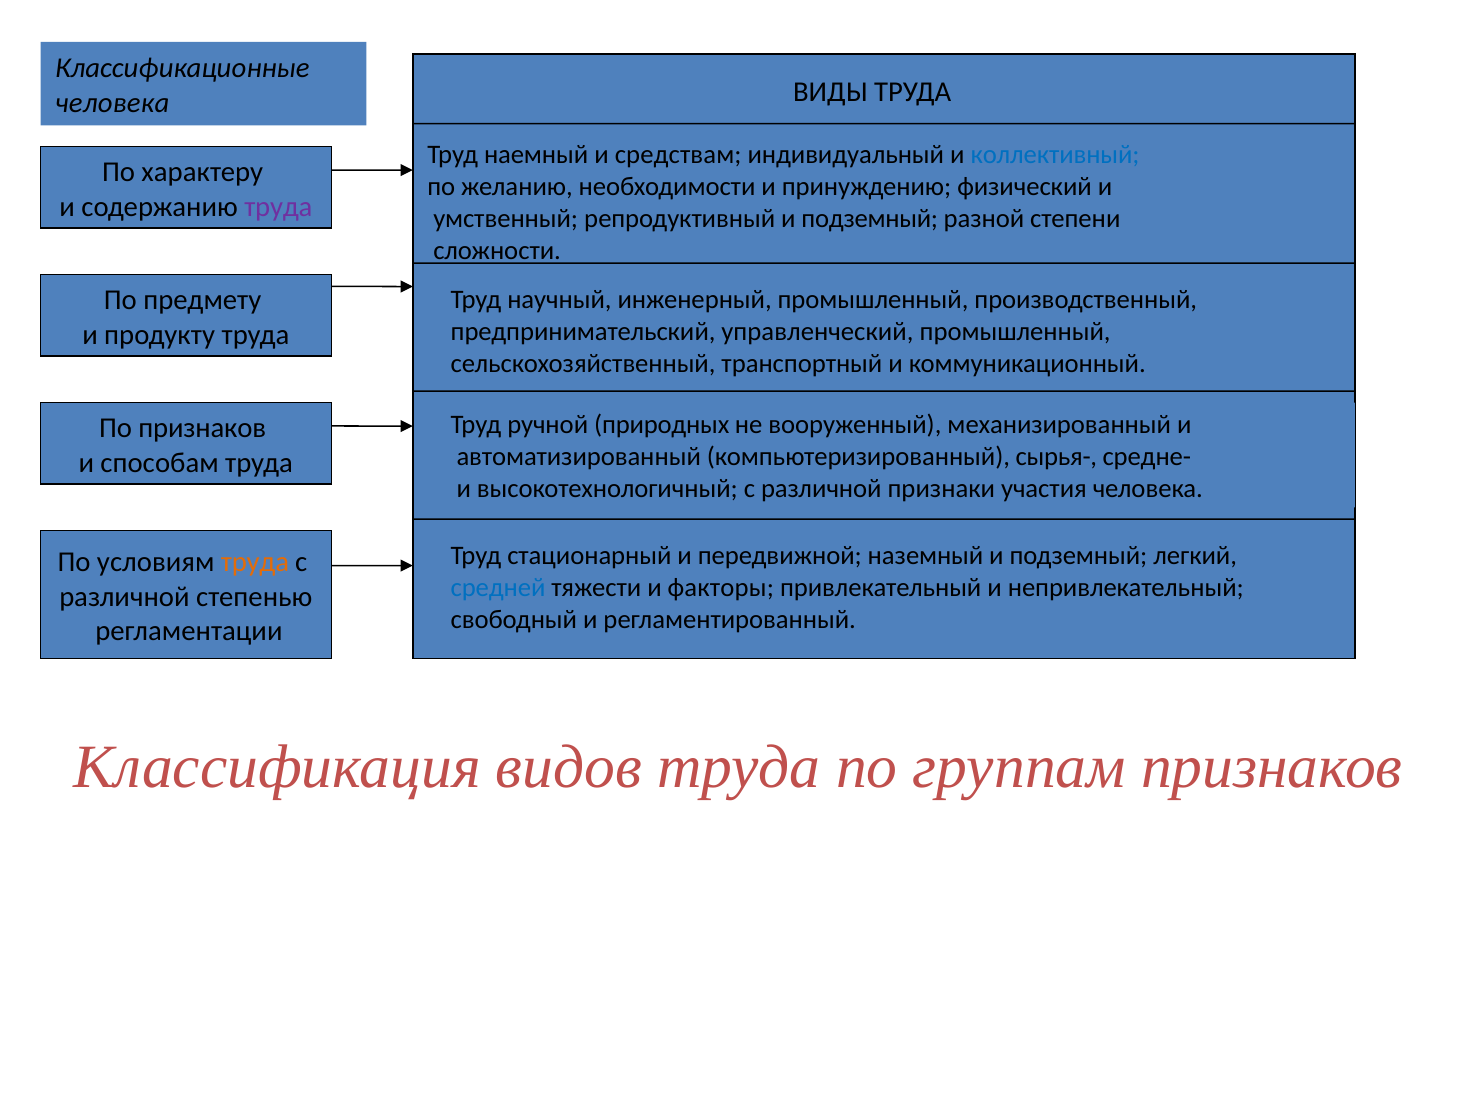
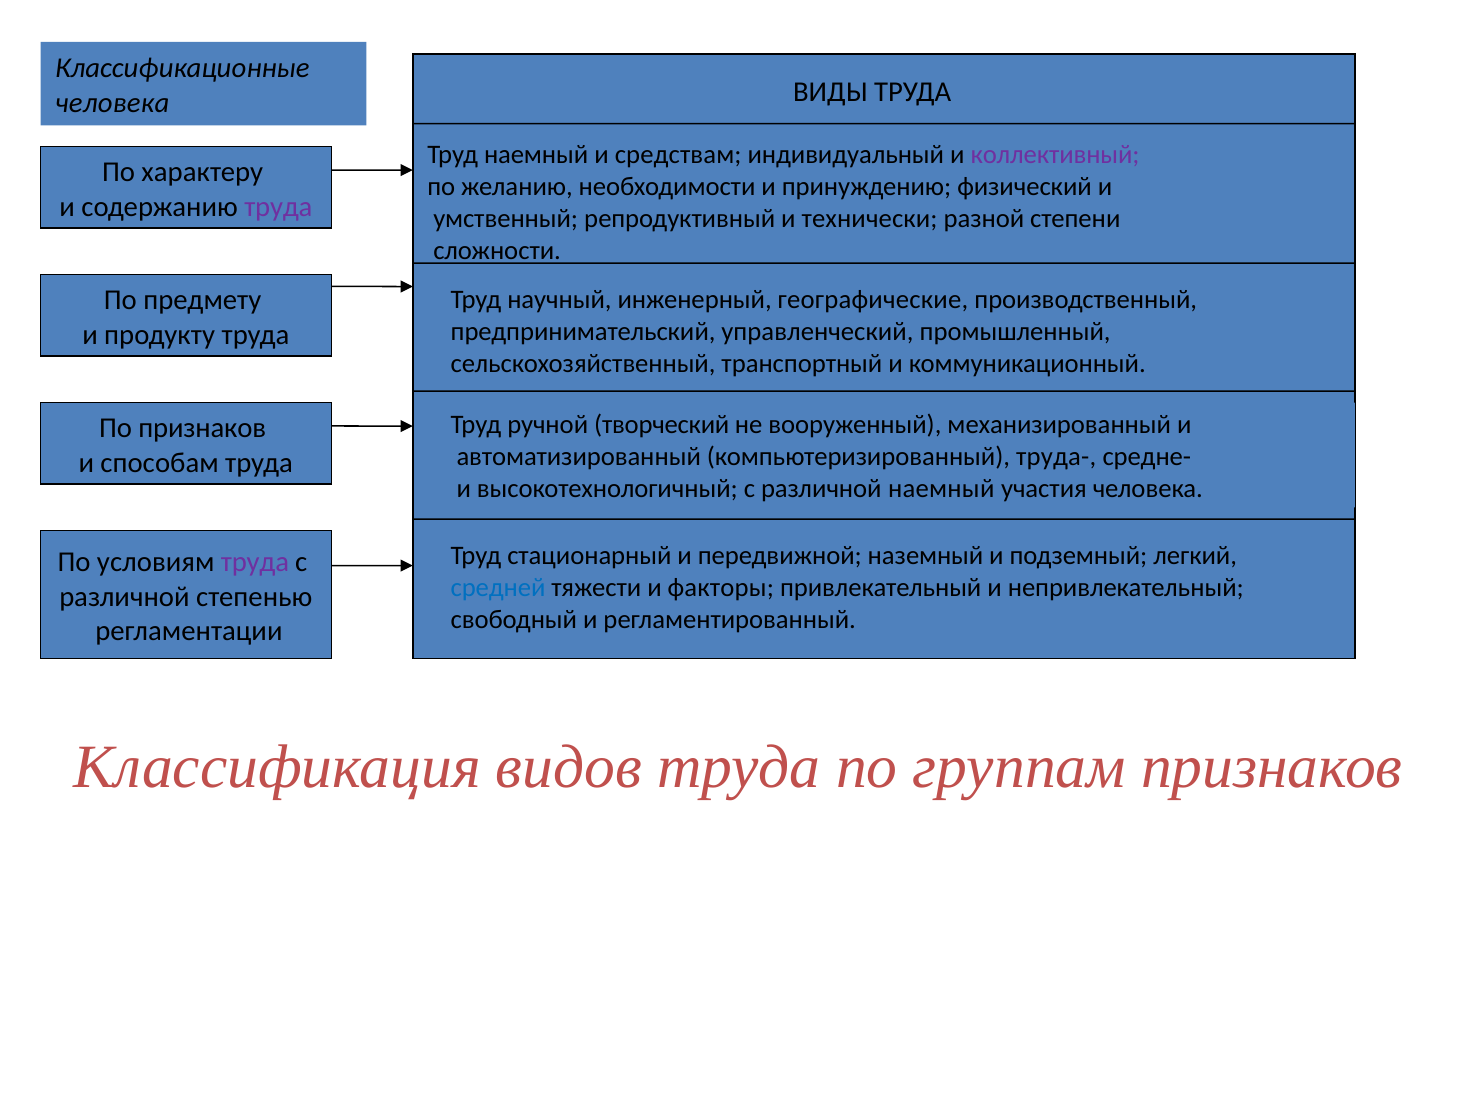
коллективный colour: blue -> purple (1055, 155)
репродуктивный и подземный: подземный -> технически (870, 219)
инженерный промышленный: промышленный -> географические (873, 300)
природных: природных -> творческий (662, 425)
сырья-: сырья- -> труда- (1056, 457)
различной признаки: признаки -> наемный (941, 489)
труда colour: orange -> purple (255, 562)
